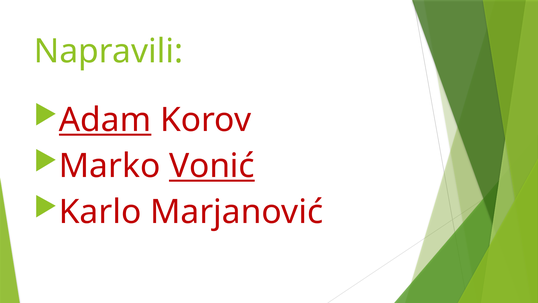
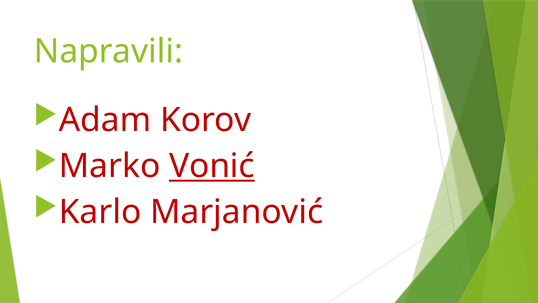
Adam underline: present -> none (105, 120)
